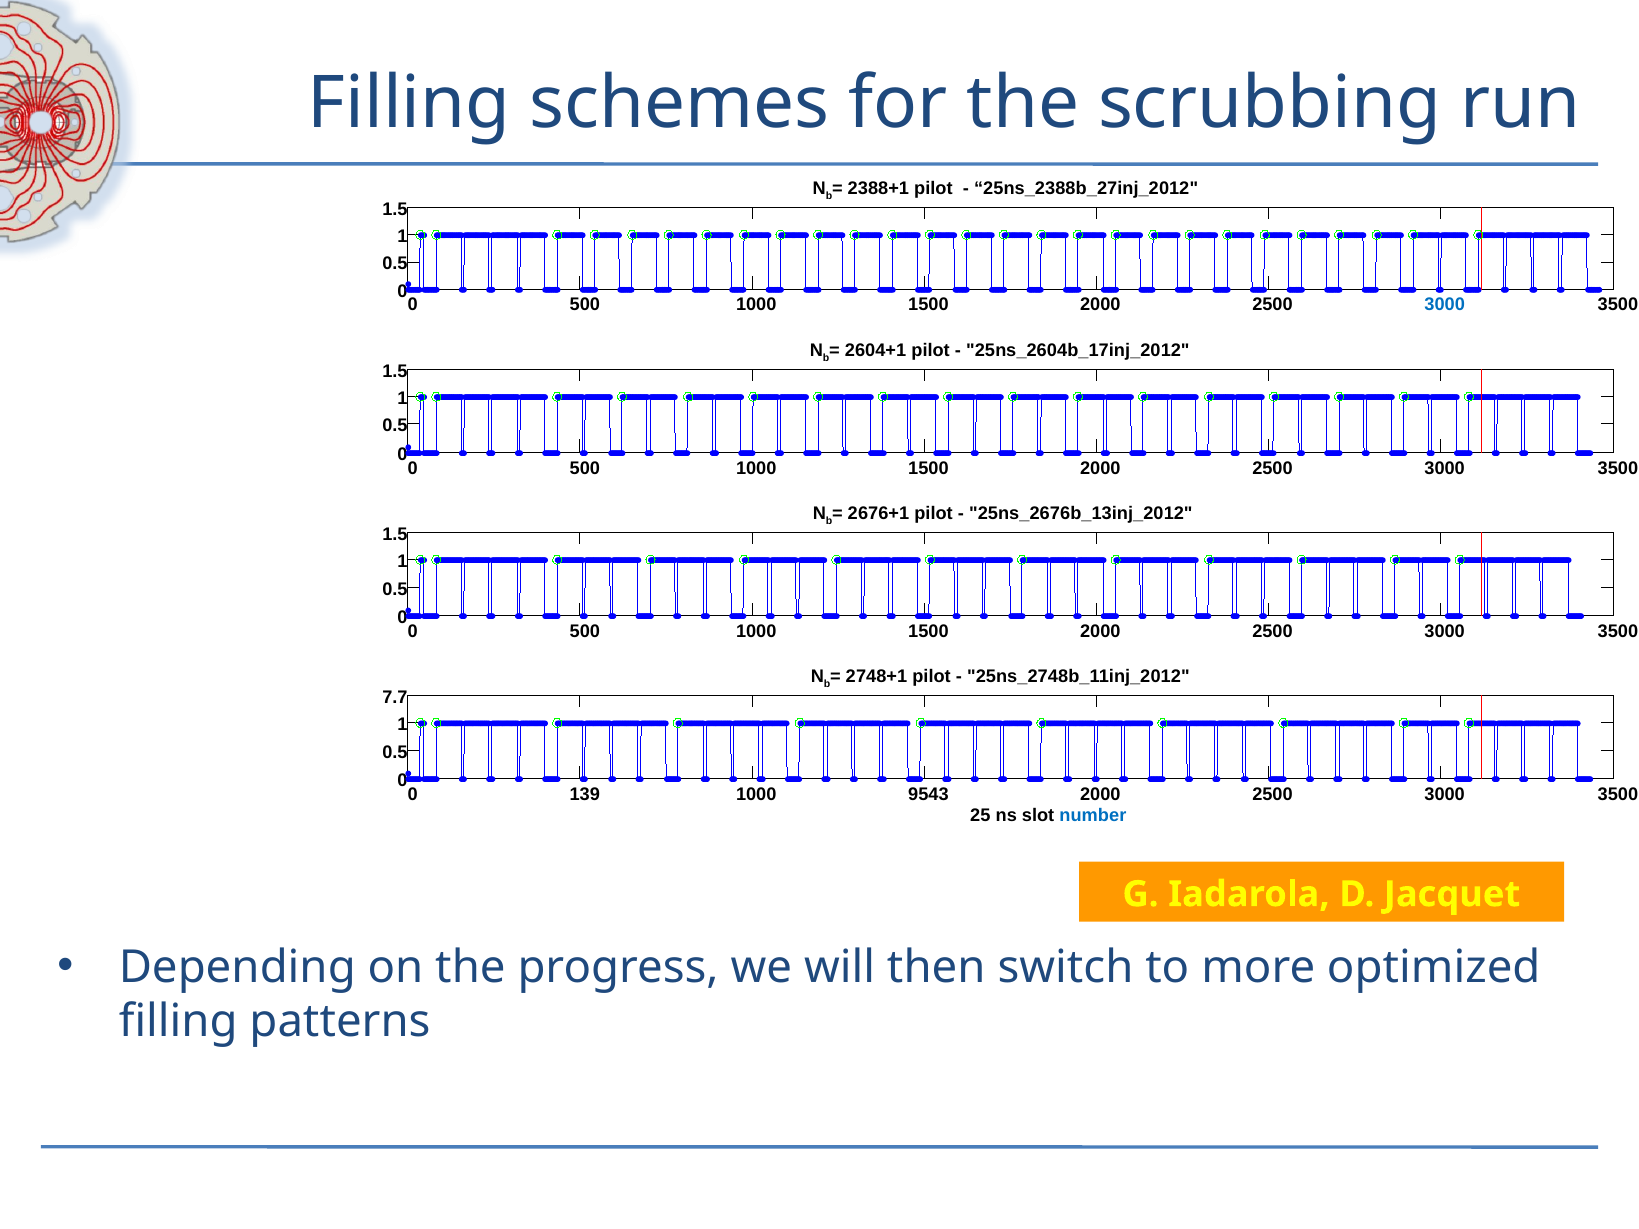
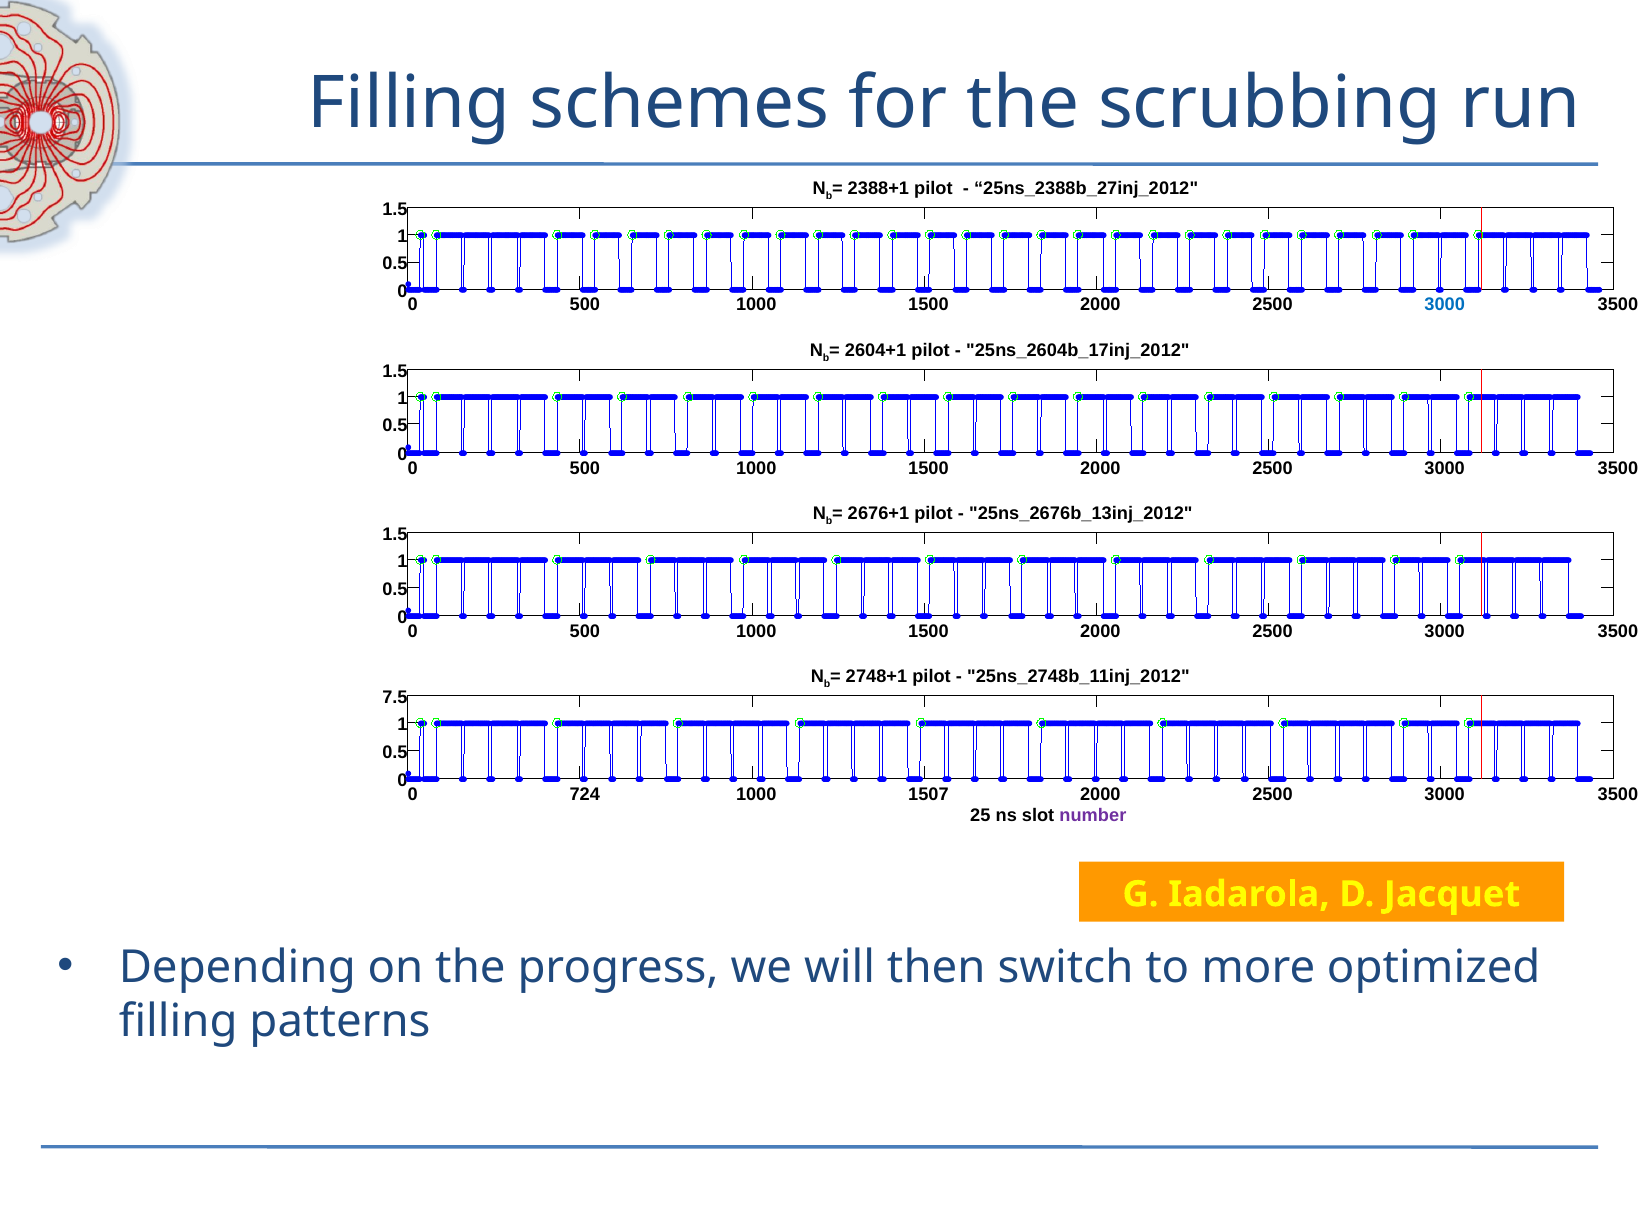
7.7: 7.7 -> 7.5 (395, 697)
139: 139 -> 724 (585, 794)
9543: 9543 -> 1507 (928, 794)
number colour: blue -> purple (1093, 816)
